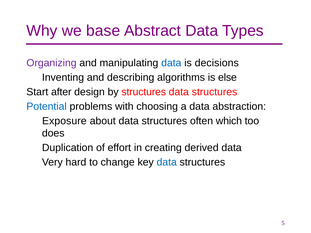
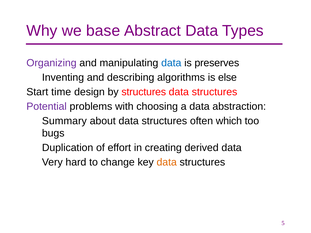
decisions: decisions -> preserves (217, 63)
after: after -> time (61, 92)
Potential colour: blue -> purple (47, 106)
Exposure: Exposure -> Summary (64, 121)
does: does -> bugs (53, 133)
data colour: blue -> orange (167, 162)
